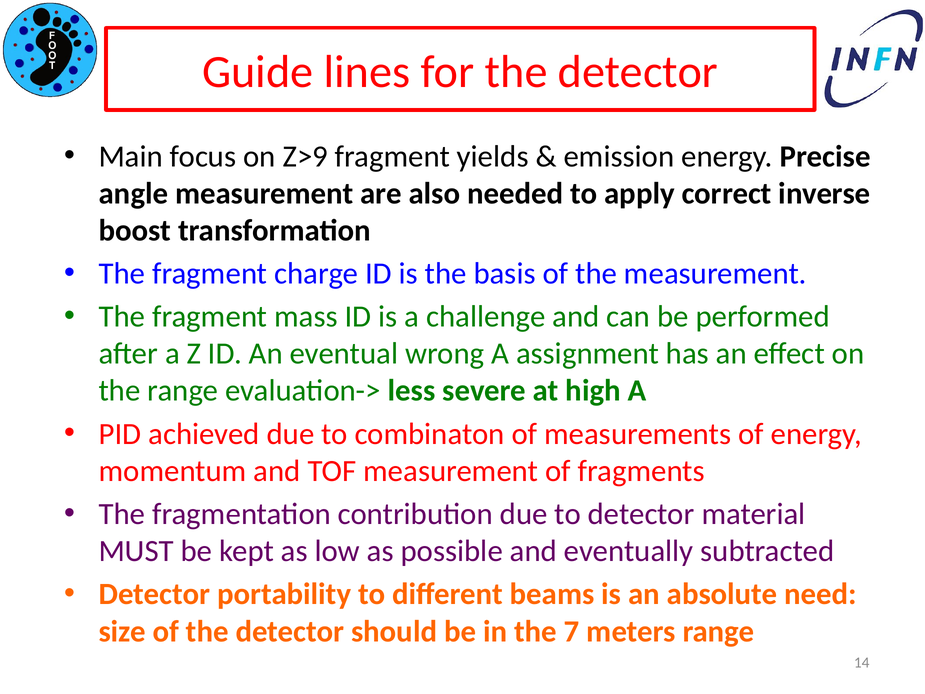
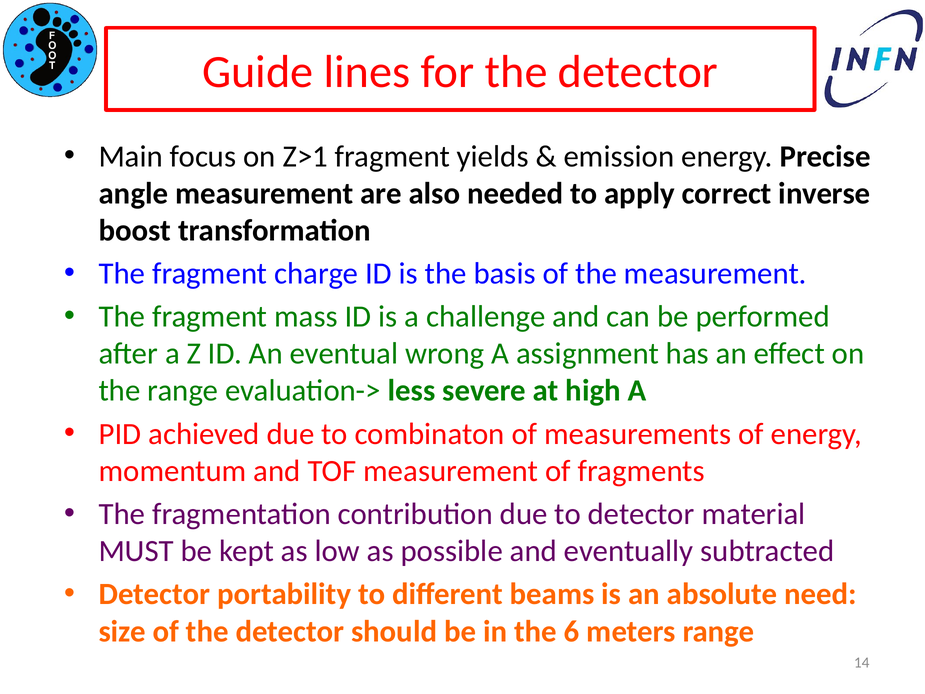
Z>9: Z>9 -> Z>1 (305, 156)
7: 7 -> 6 (572, 631)
